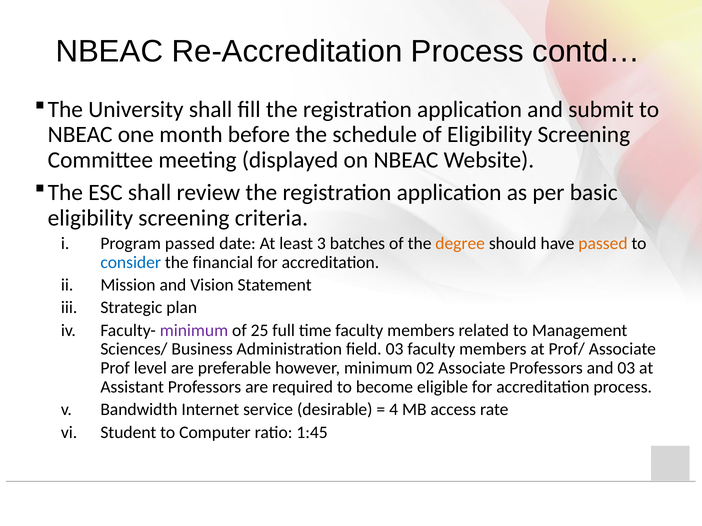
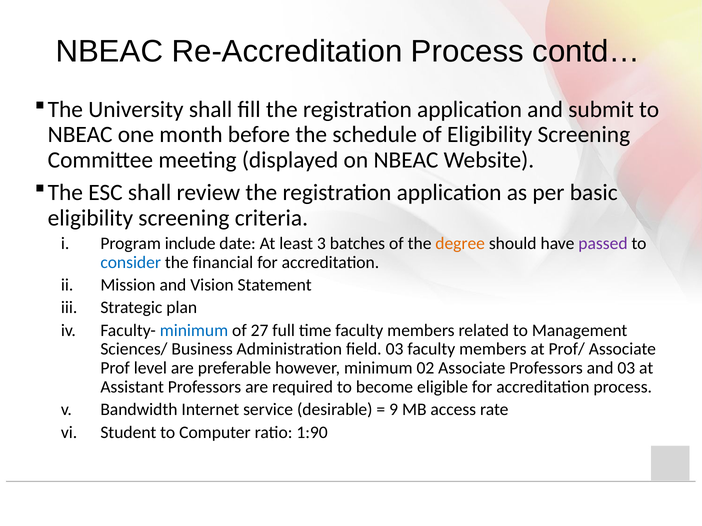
Program passed: passed -> include (190, 244)
passed colour: orange -> purple (603, 244)
minimum colour: purple -> blue (194, 331)
25: 25 -> 27 (260, 331)
4: 4 -> 9 (394, 410)
1:45: 1:45 -> 1:90 (312, 433)
